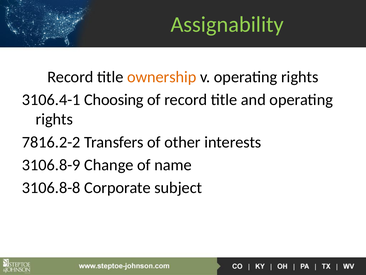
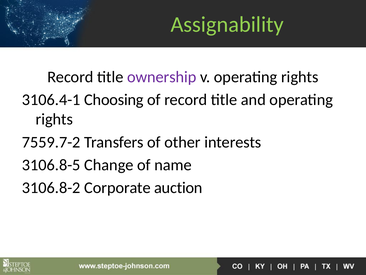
ownership colour: orange -> purple (162, 77)
7816.2-2: 7816.2-2 -> 7559.7-2 (51, 142)
3106.8-9: 3106.8-9 -> 3106.8-5 (51, 165)
3106.8-8: 3106.8-8 -> 3106.8-2 (51, 187)
subject: subject -> auction (178, 187)
